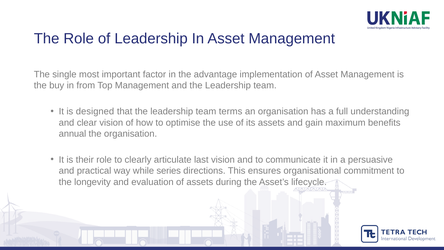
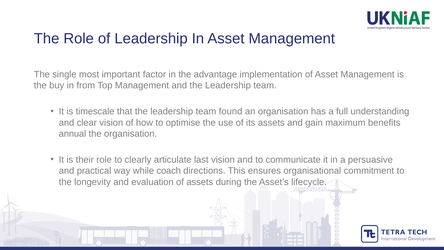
designed: designed -> timescale (95, 111)
terms: terms -> found (231, 111)
series: series -> coach (169, 171)
